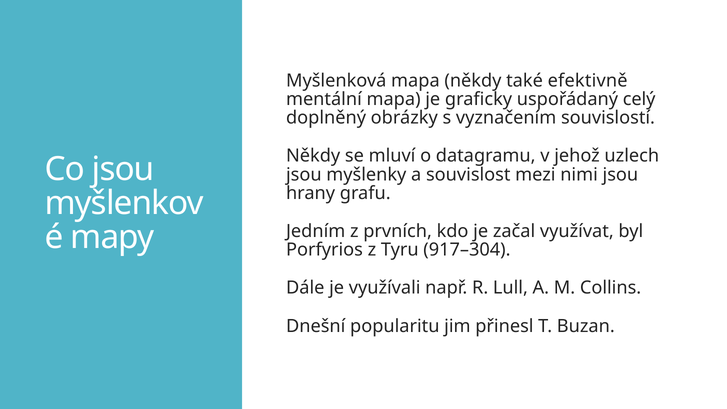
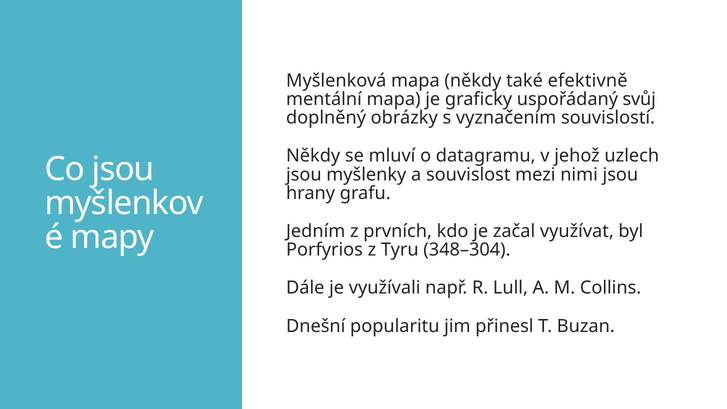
celý: celý -> svůj (639, 99)
917–304: 917–304 -> 348–304 (467, 250)
